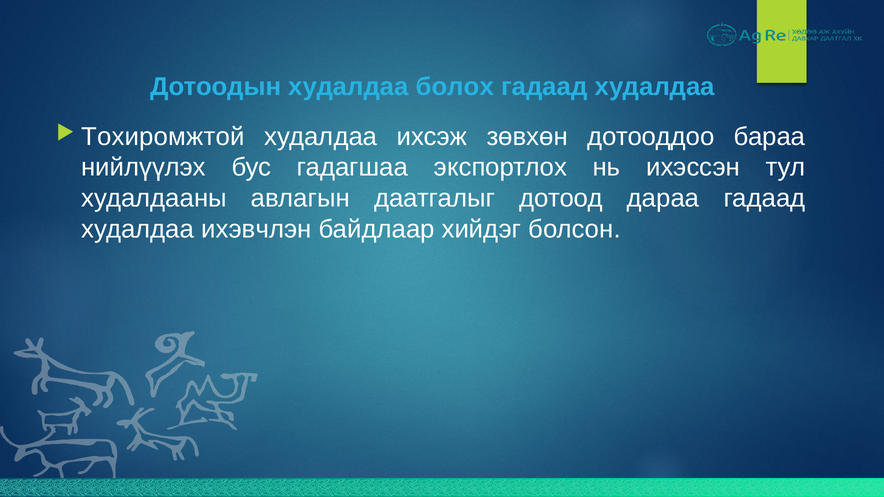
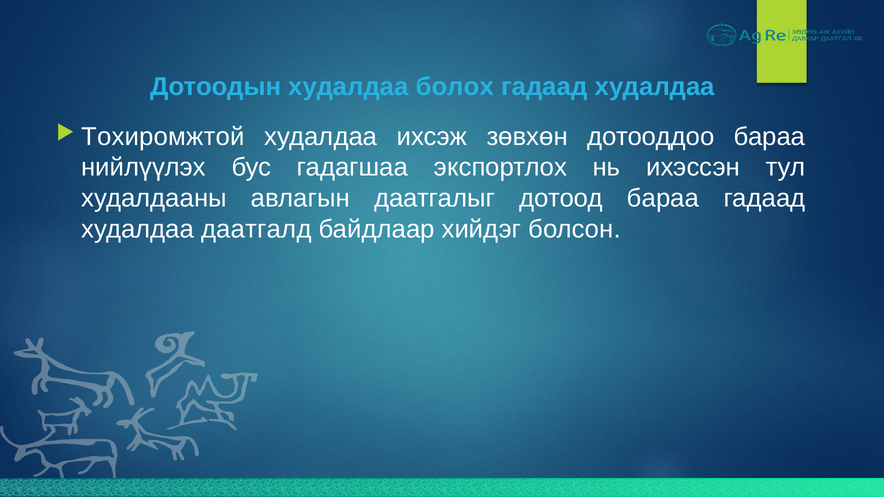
дотоод дараа: дараа -> бараа (663, 198)
ихэвчлэн: ихэвчлэн -> даатгалд (256, 229)
